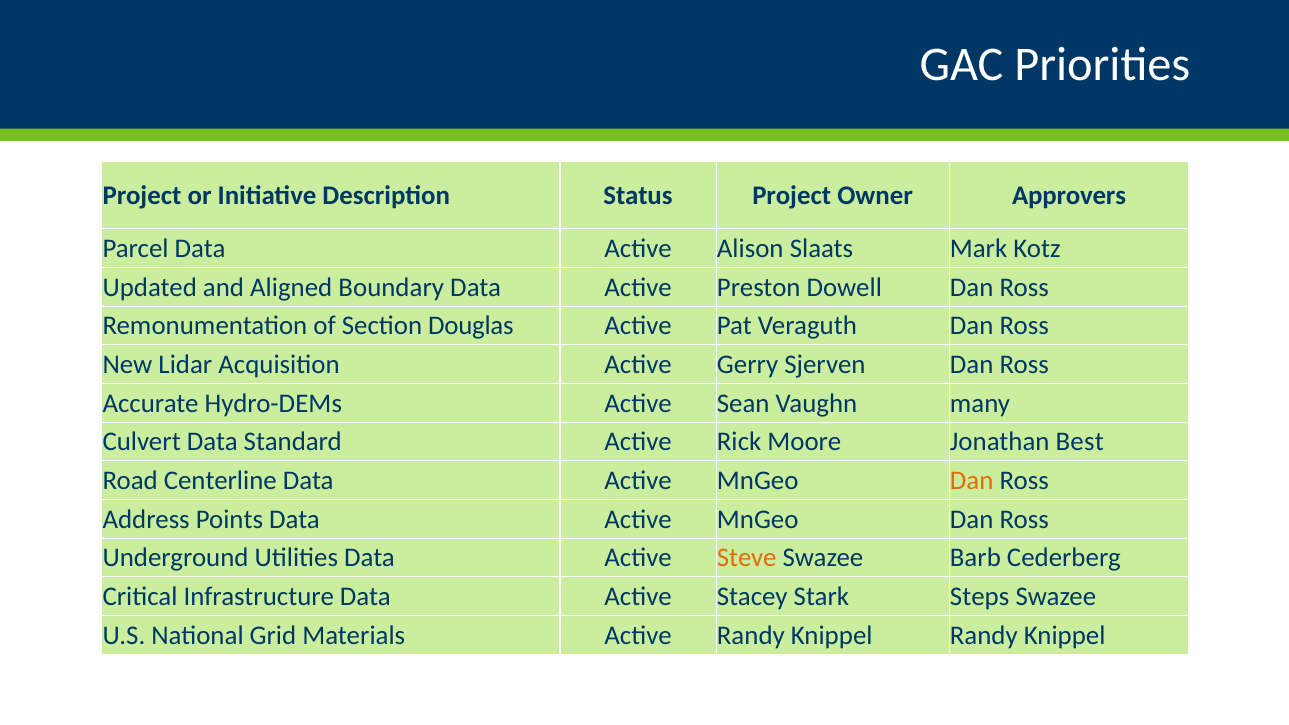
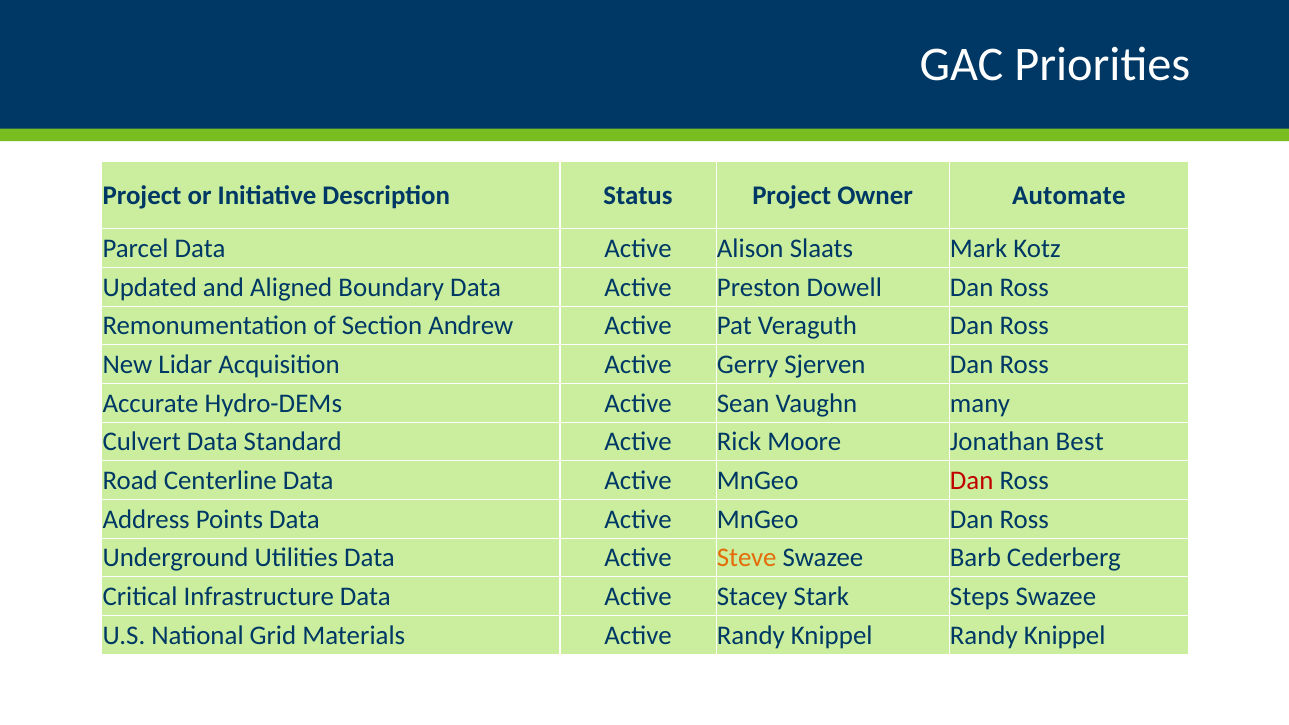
Approvers: Approvers -> Automate (1069, 196)
Douglas: Douglas -> Andrew (471, 326)
Dan colour: orange -> red (972, 481)
